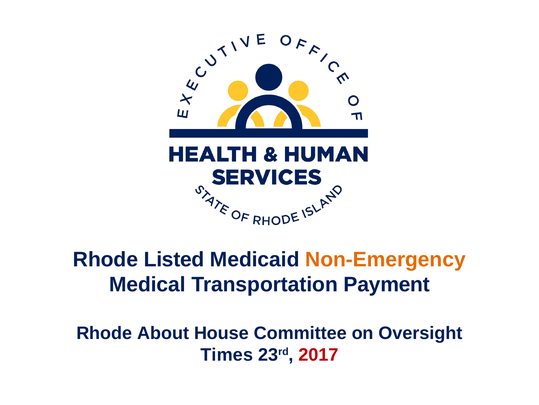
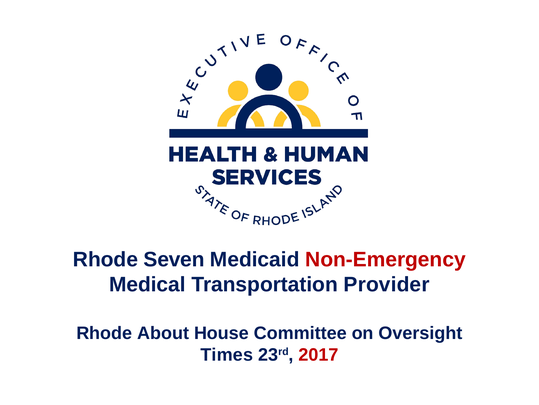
Listed: Listed -> Seven (174, 259)
Non-Emergency colour: orange -> red (385, 259)
Payment: Payment -> Provider (387, 284)
